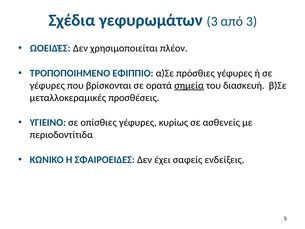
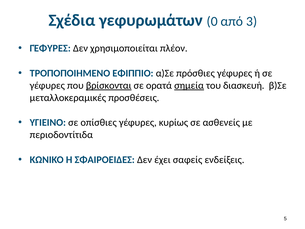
γεφυρωμάτων 3: 3 -> 0 (212, 21)
ΩΟΕΙΔΈΣ: ΩΟΕΙΔΈΣ -> ΓΈΦΥΡΕΣ (50, 48)
βρίσκονται underline: none -> present (109, 85)
